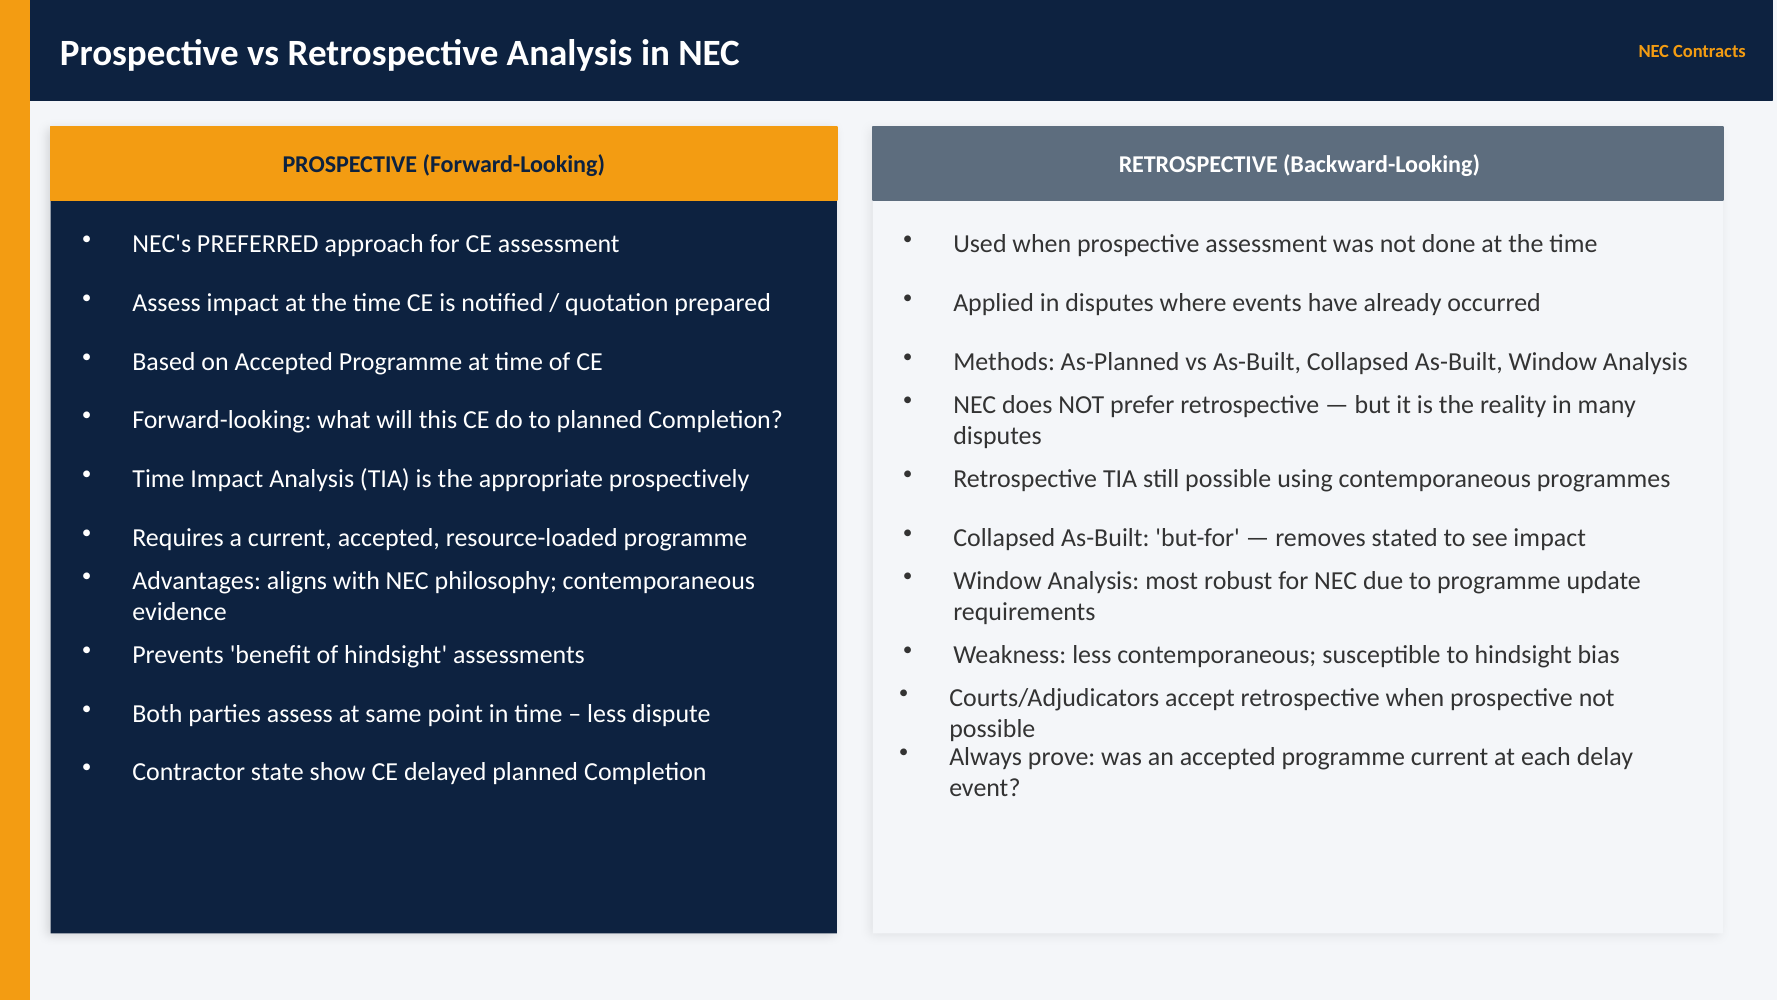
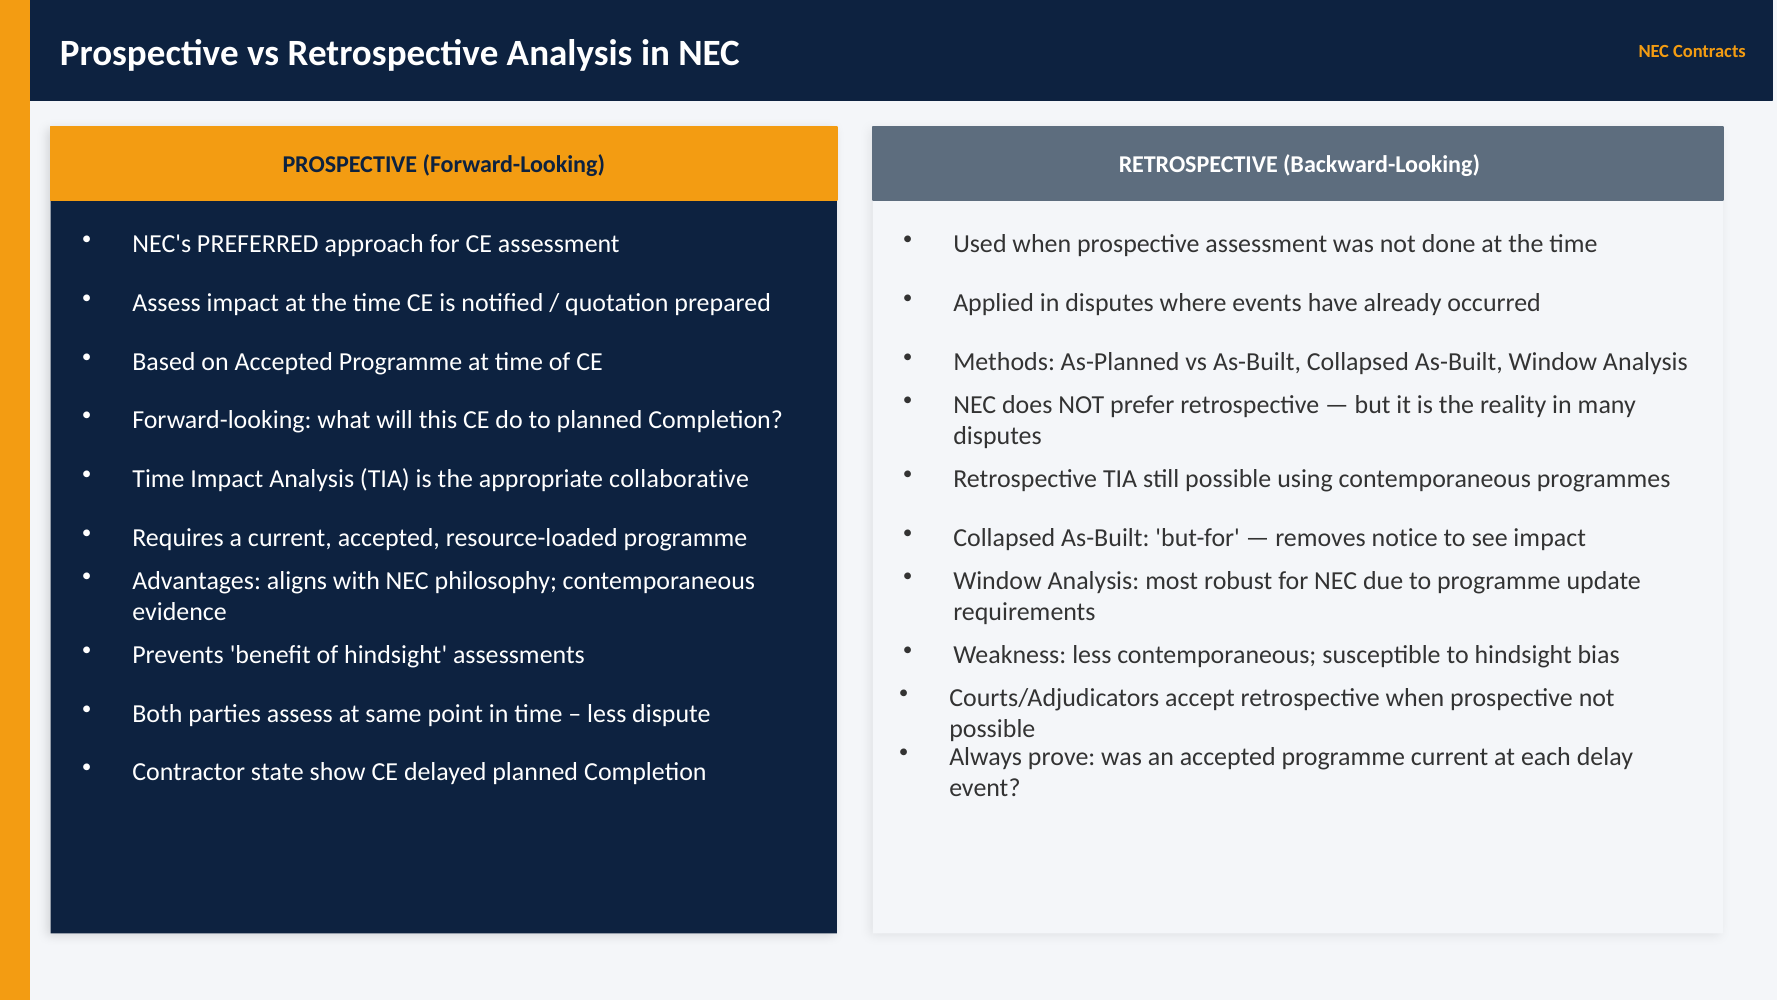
prospectively: prospectively -> collaborative (679, 479)
stated: stated -> notice (1405, 538)
